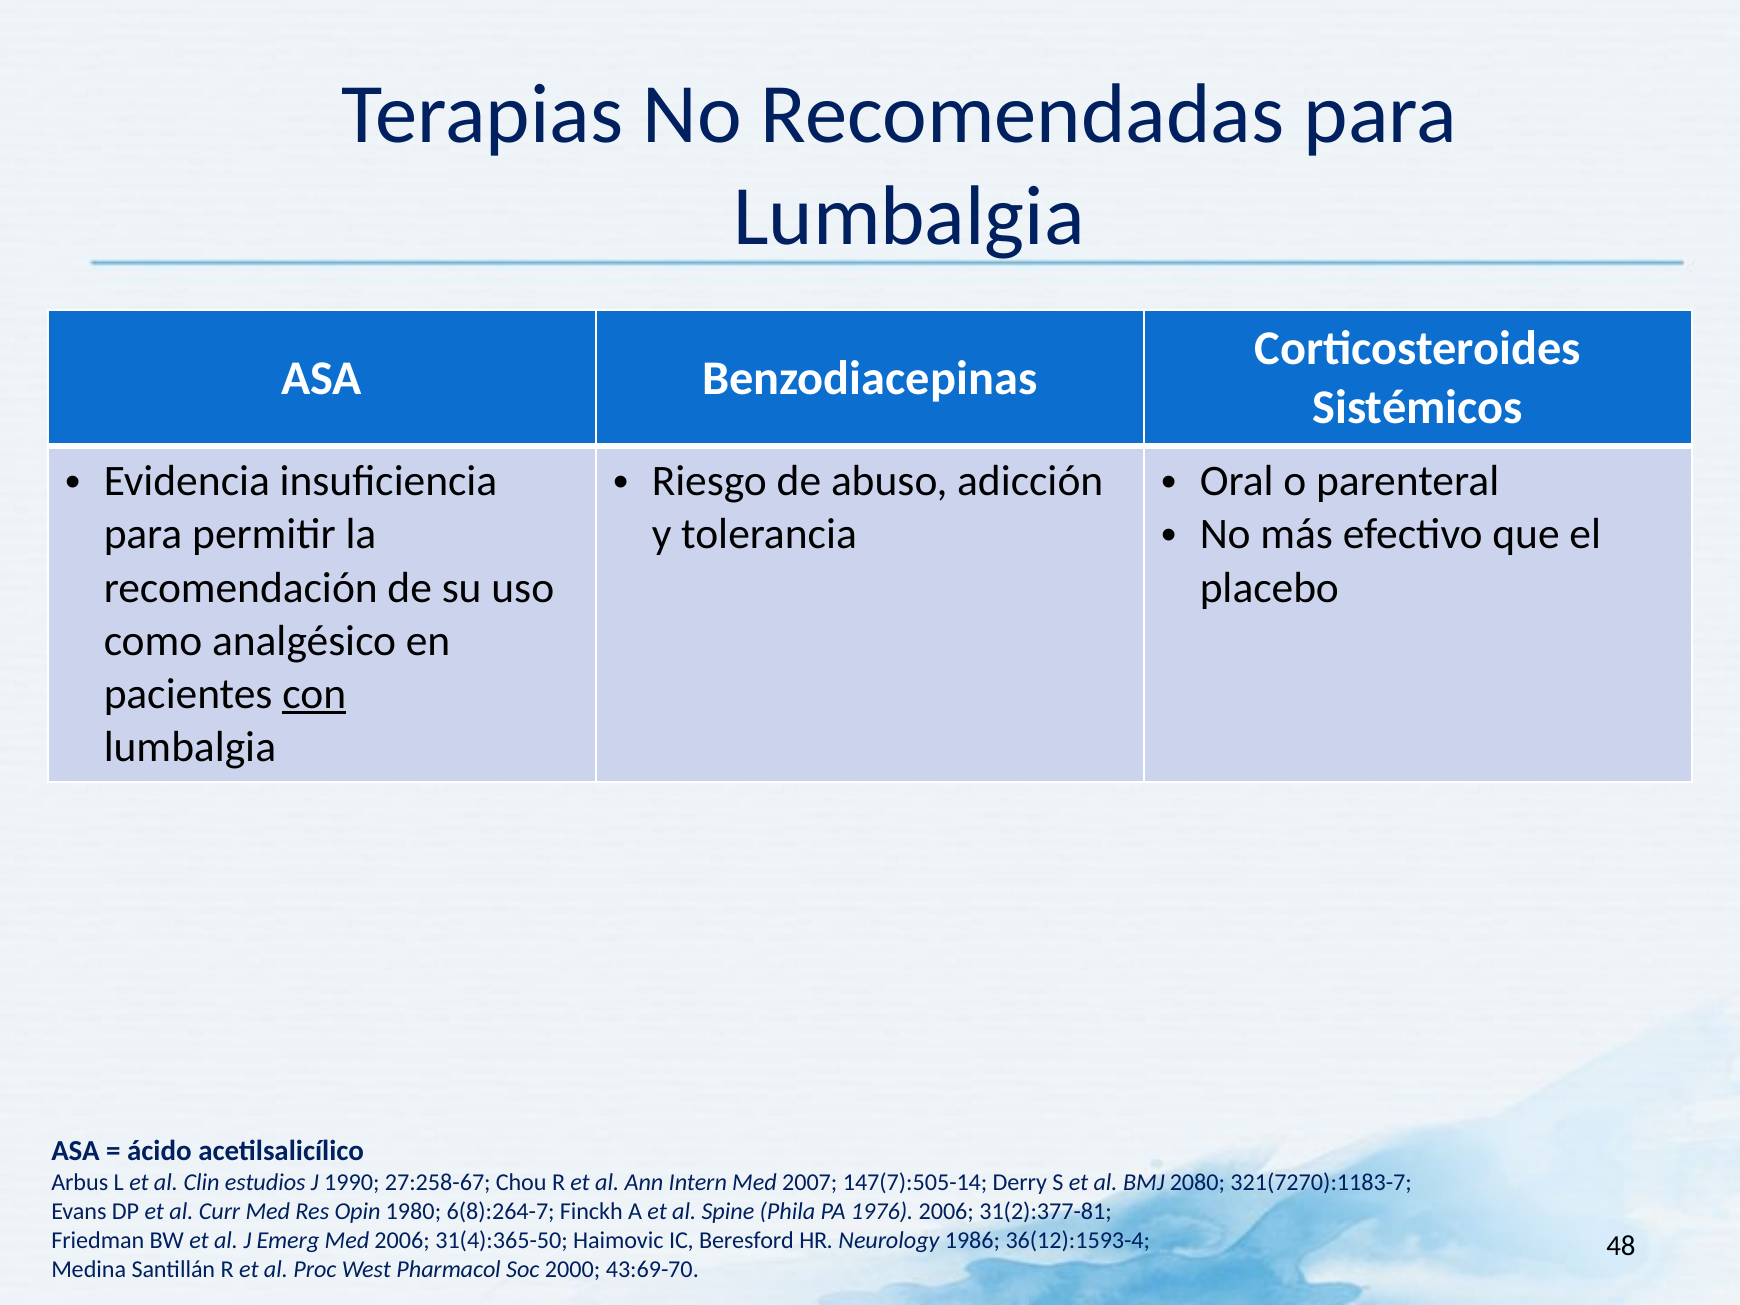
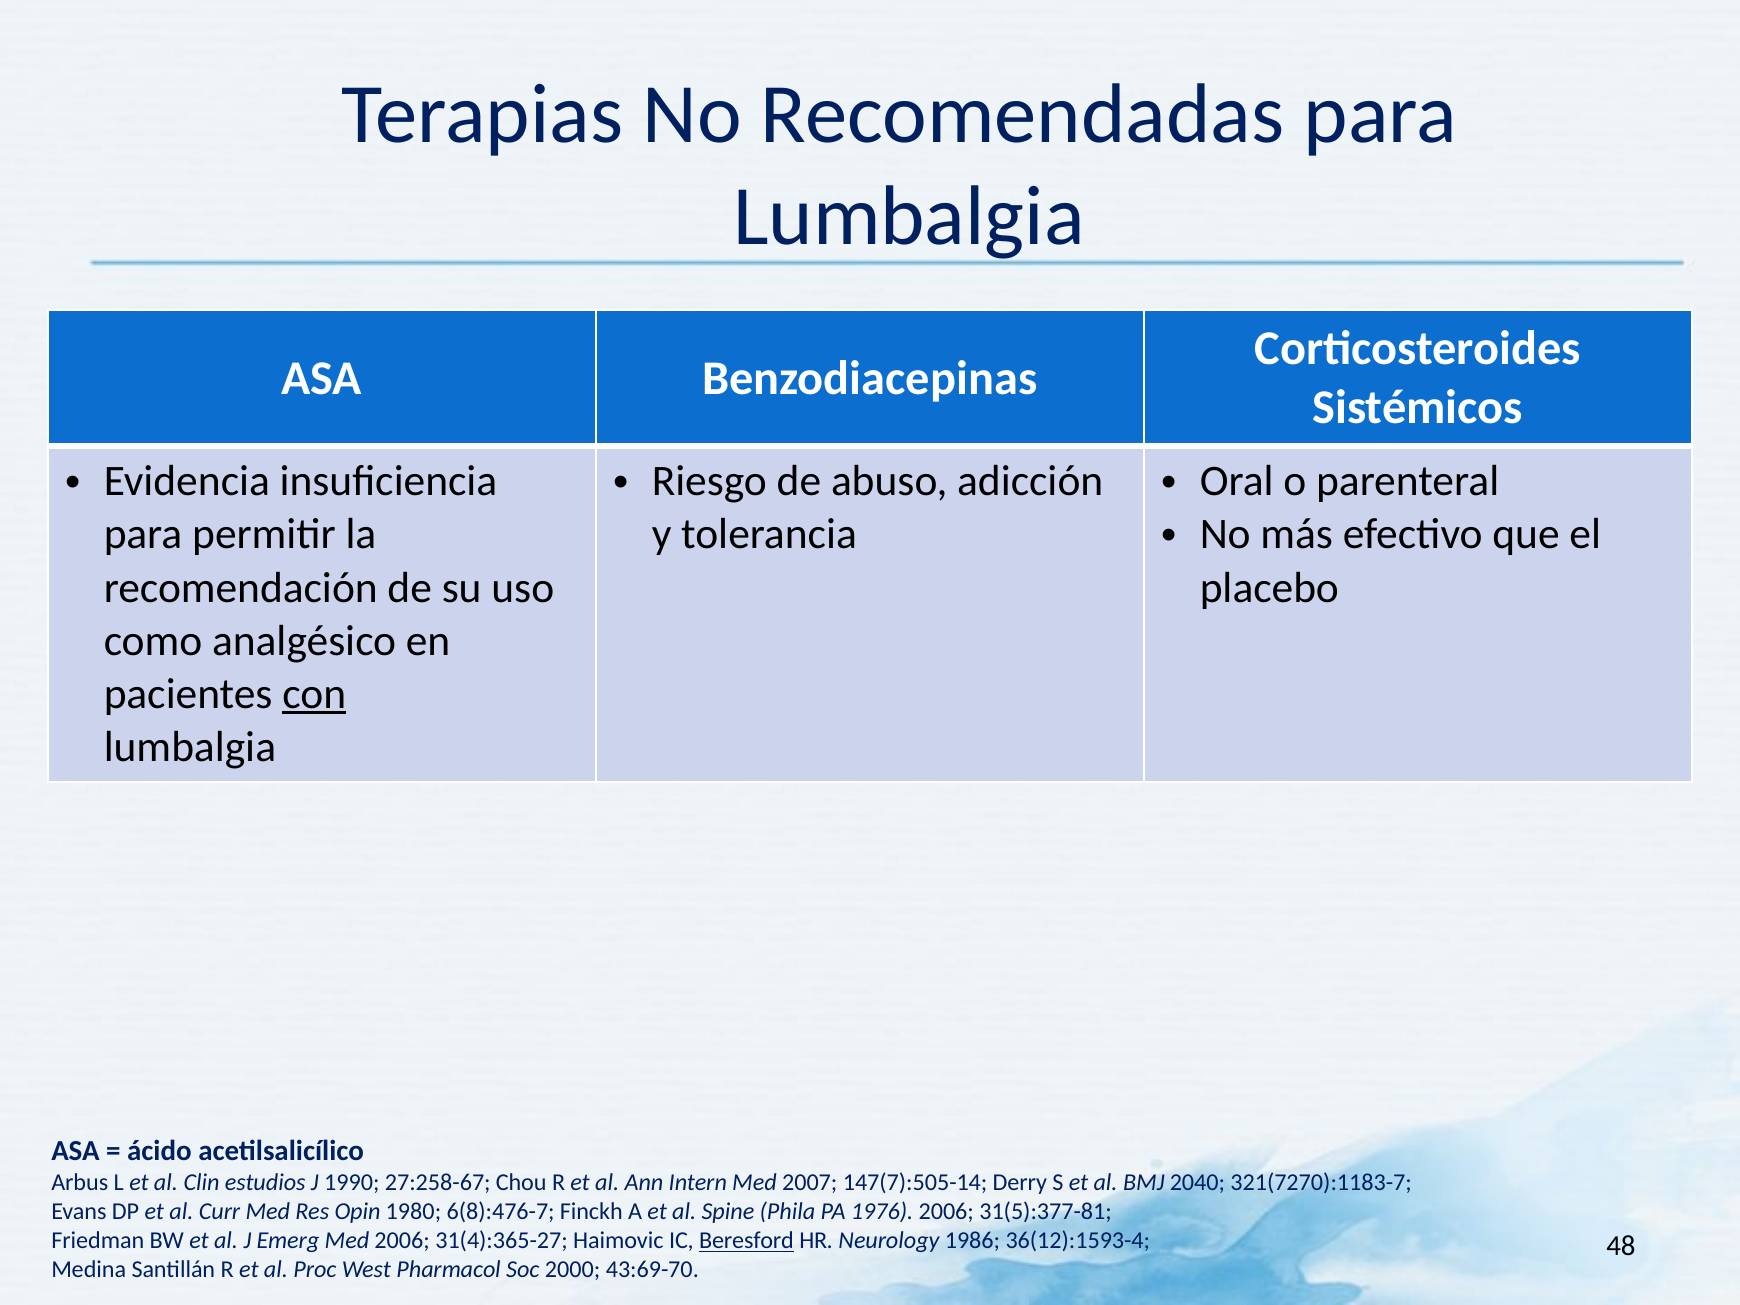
2080: 2080 -> 2040 (1197, 1183)
6(8):264-7: 6(8):264-7 -> 6(8):476-7 (501, 1212)
31(2):377-81: 31(2):377-81 -> 31(5):377-81 (1046, 1212)
31(4):365-50: 31(4):365-50 -> 31(4):365-27 (502, 1241)
Beresford underline: none -> present (747, 1241)
